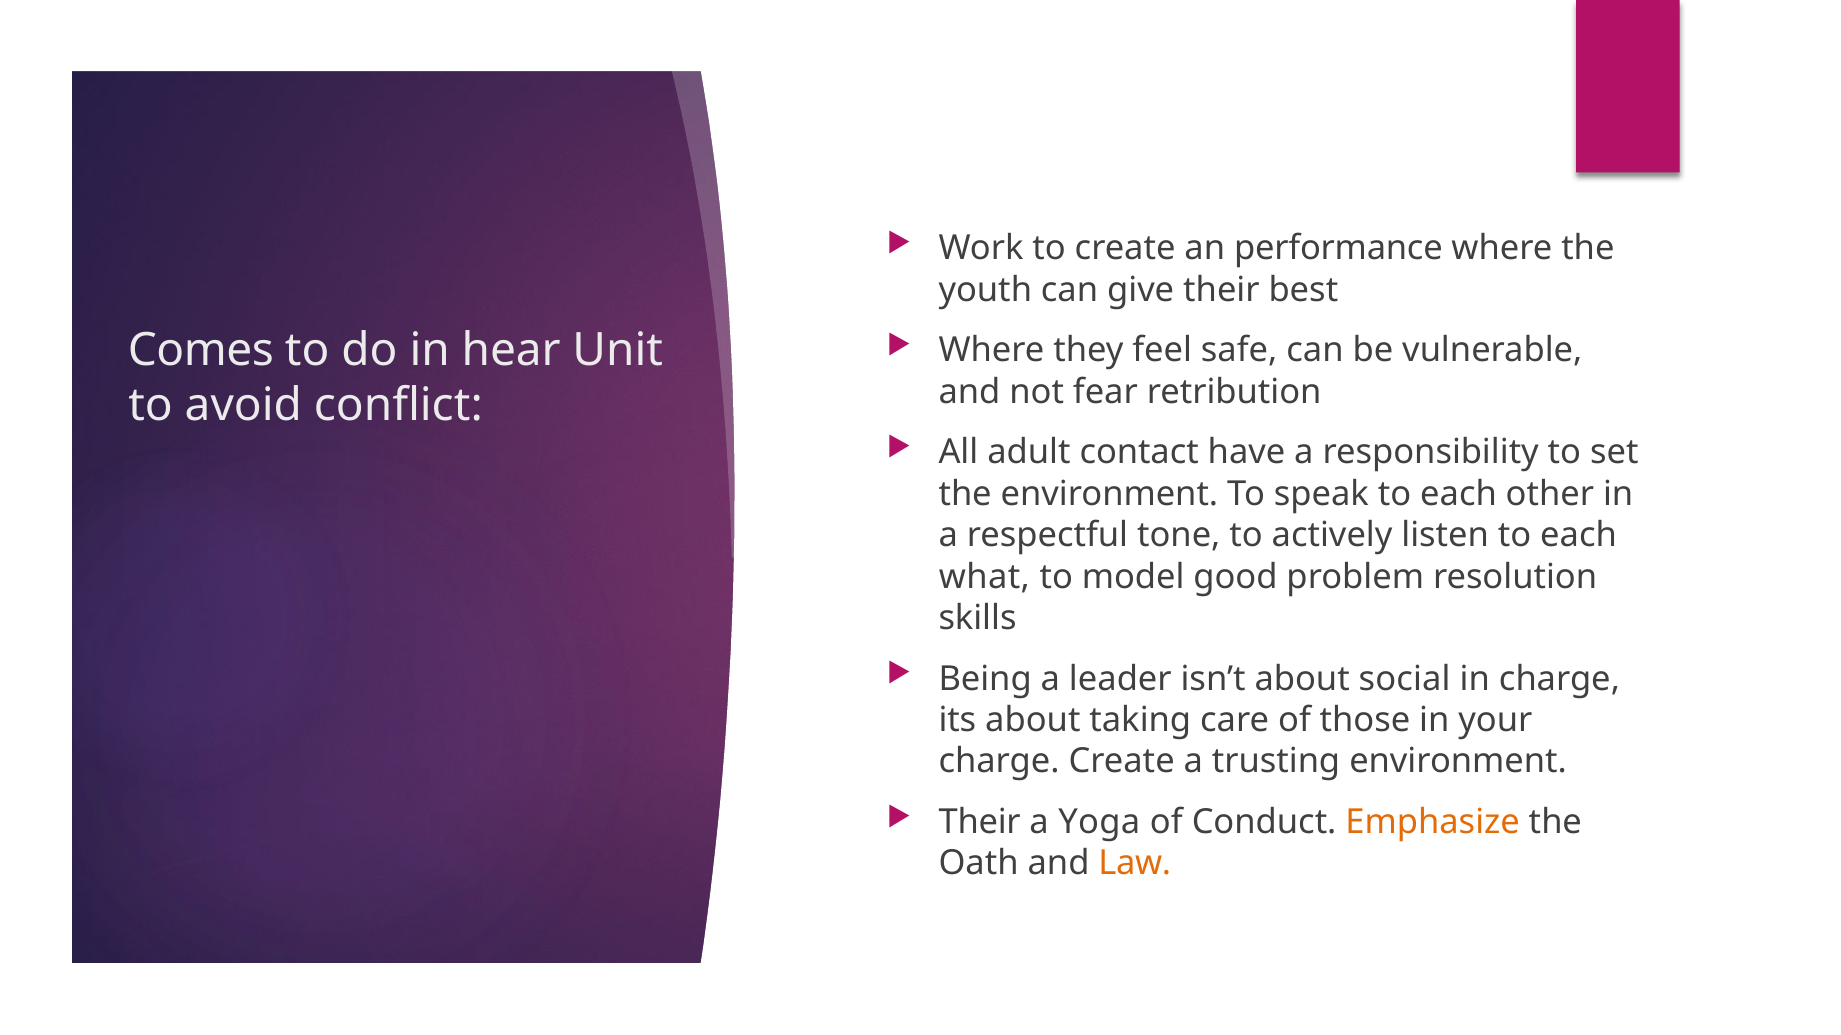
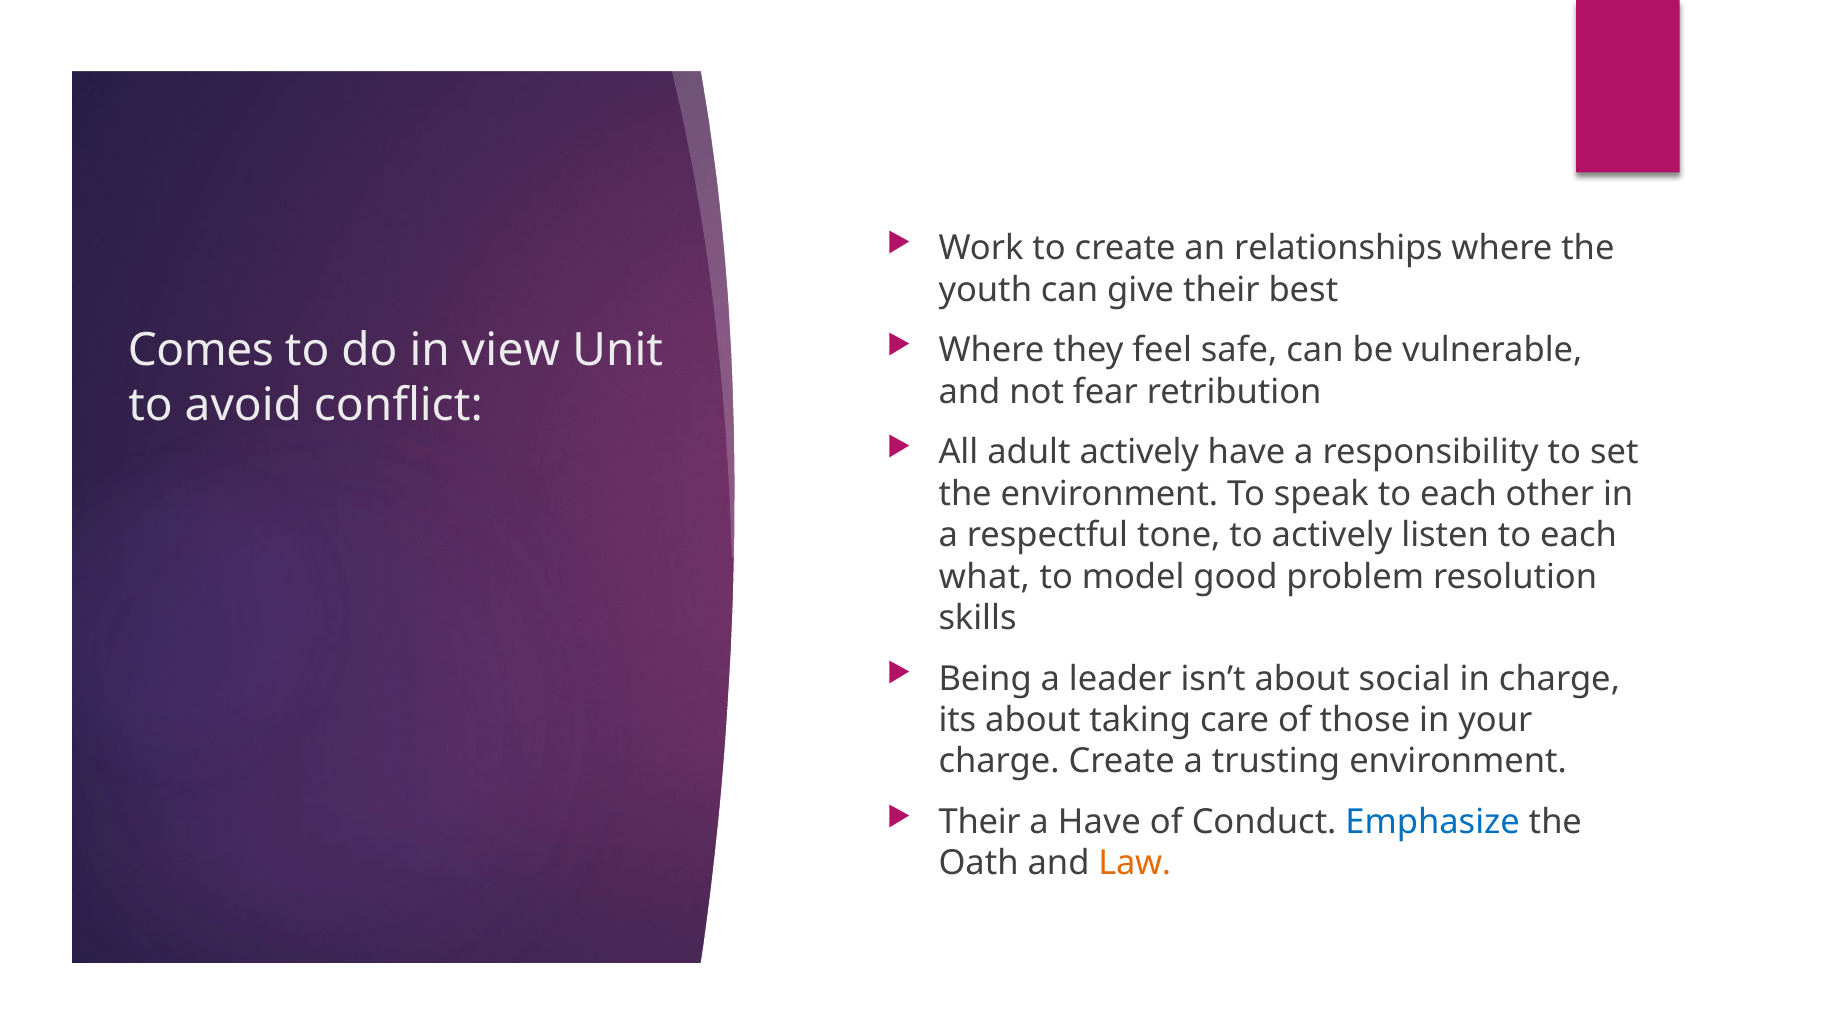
performance: performance -> relationships (1338, 249)
hear: hear -> view (511, 351)
adult contact: contact -> actively (1139, 453)
a Yoga: Yoga -> Have (1099, 822)
Emphasize colour: orange -> blue (1433, 822)
